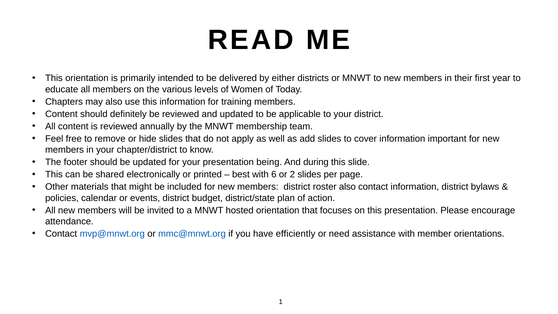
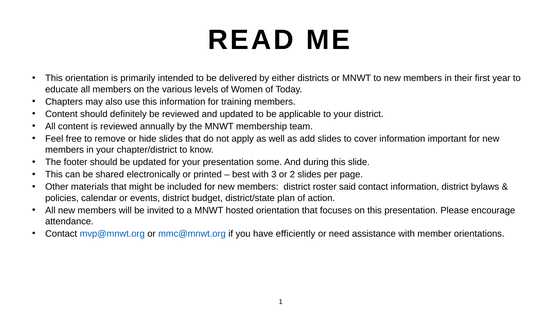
being: being -> some (269, 162)
6: 6 -> 3 (274, 174)
roster also: also -> said (347, 187)
